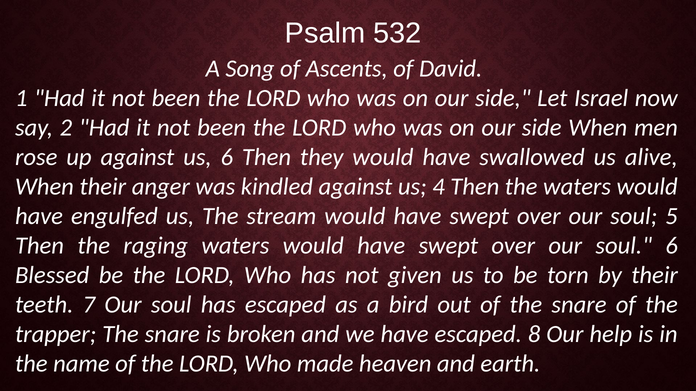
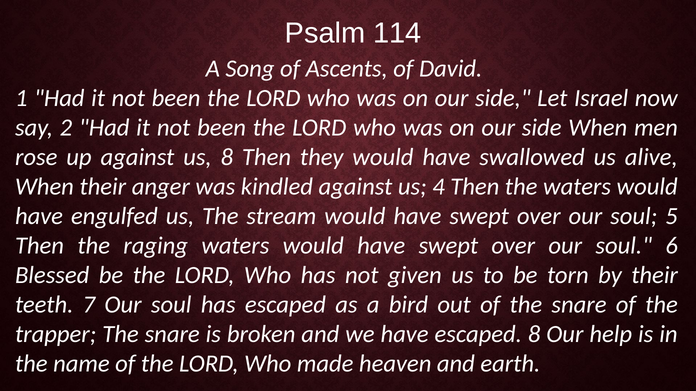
532: 532 -> 114 (397, 33)
us 6: 6 -> 8 (227, 157)
